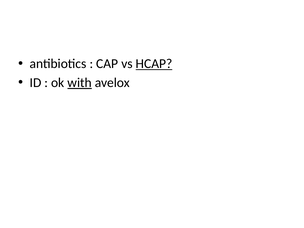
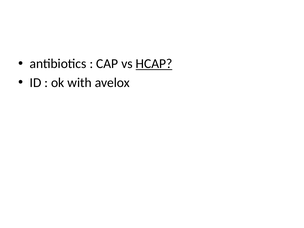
with underline: present -> none (80, 83)
